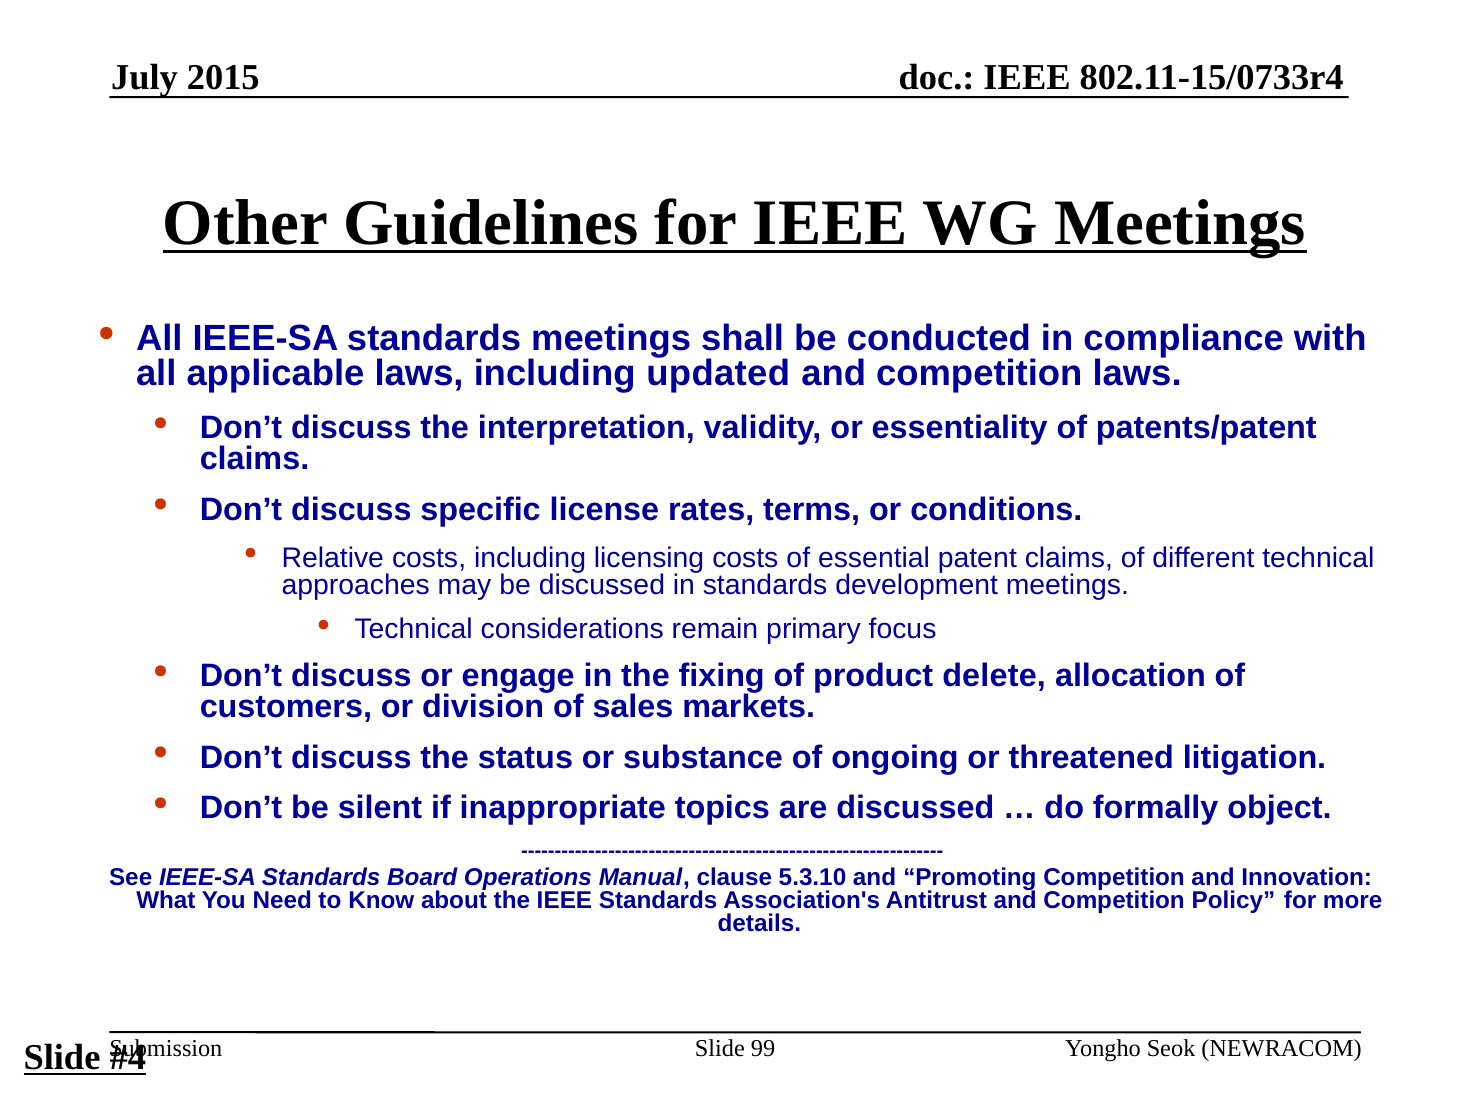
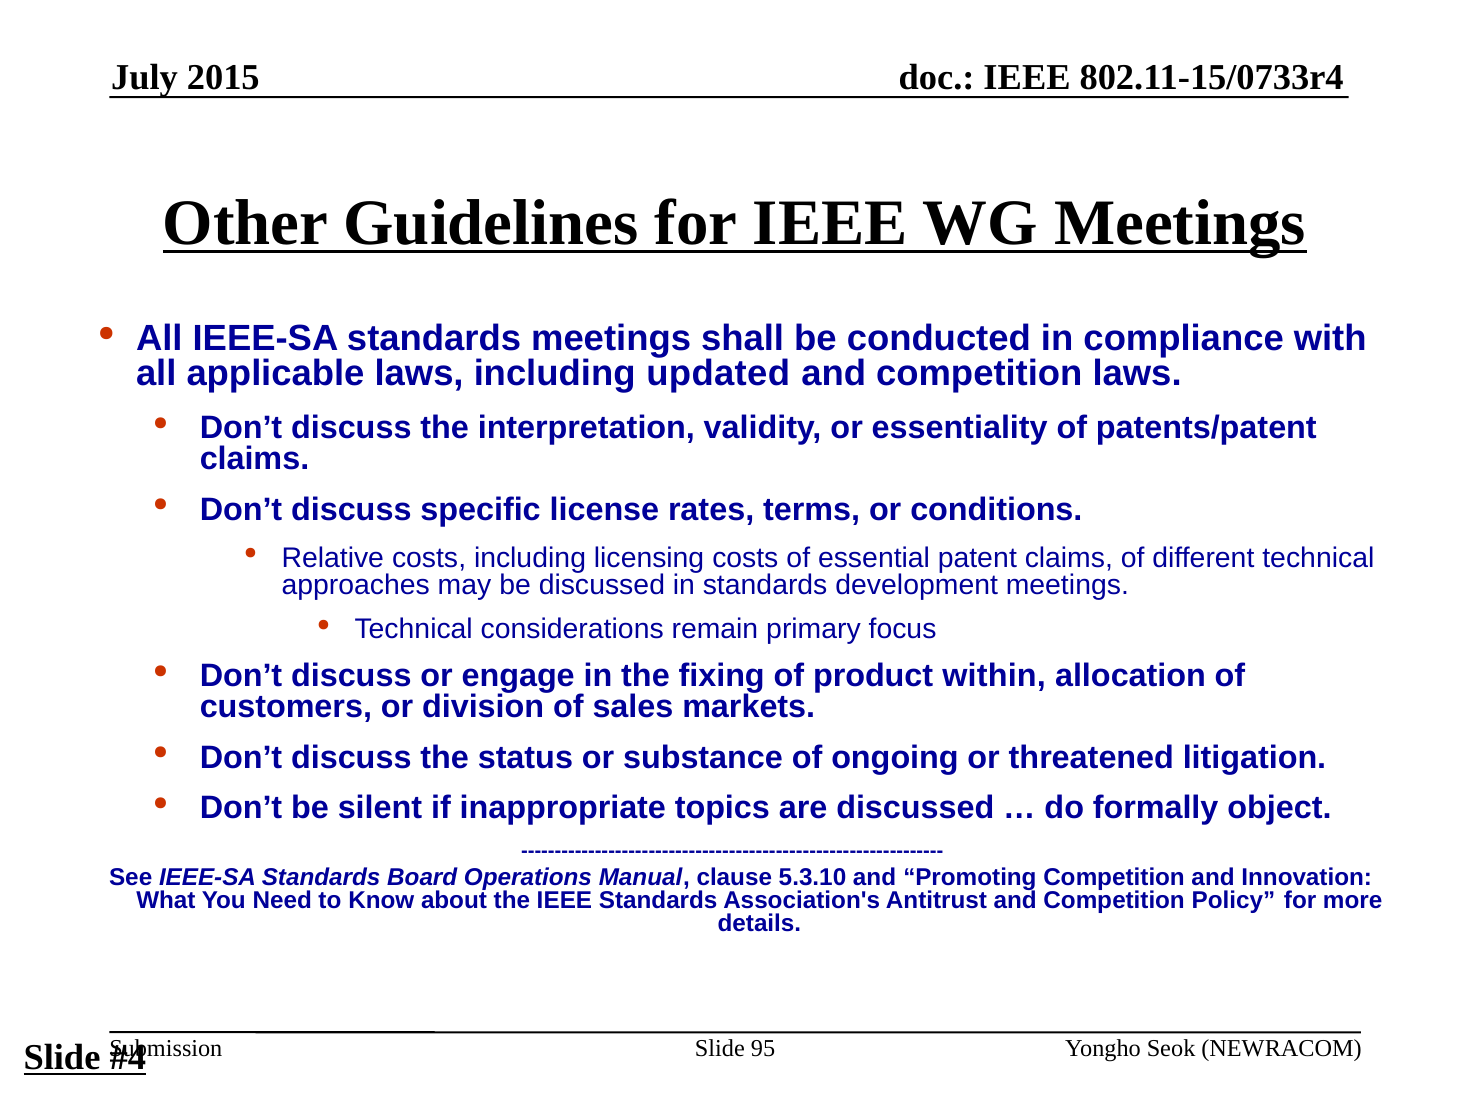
delete: delete -> within (994, 676)
99: 99 -> 95 (763, 1049)
